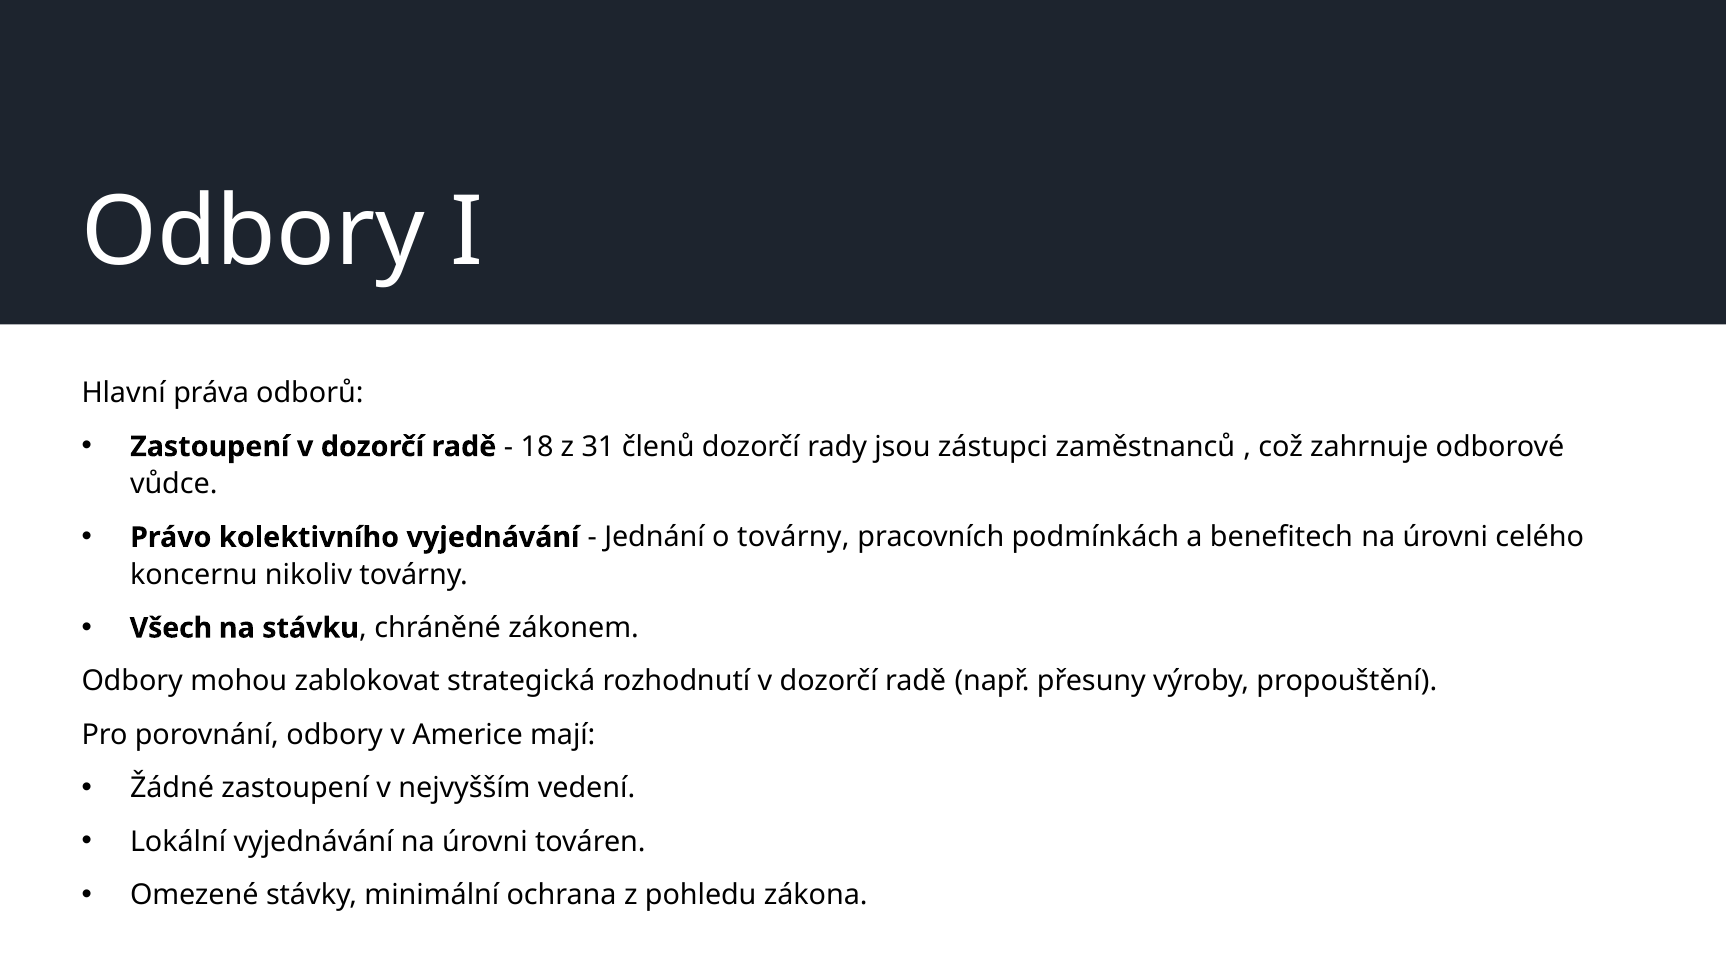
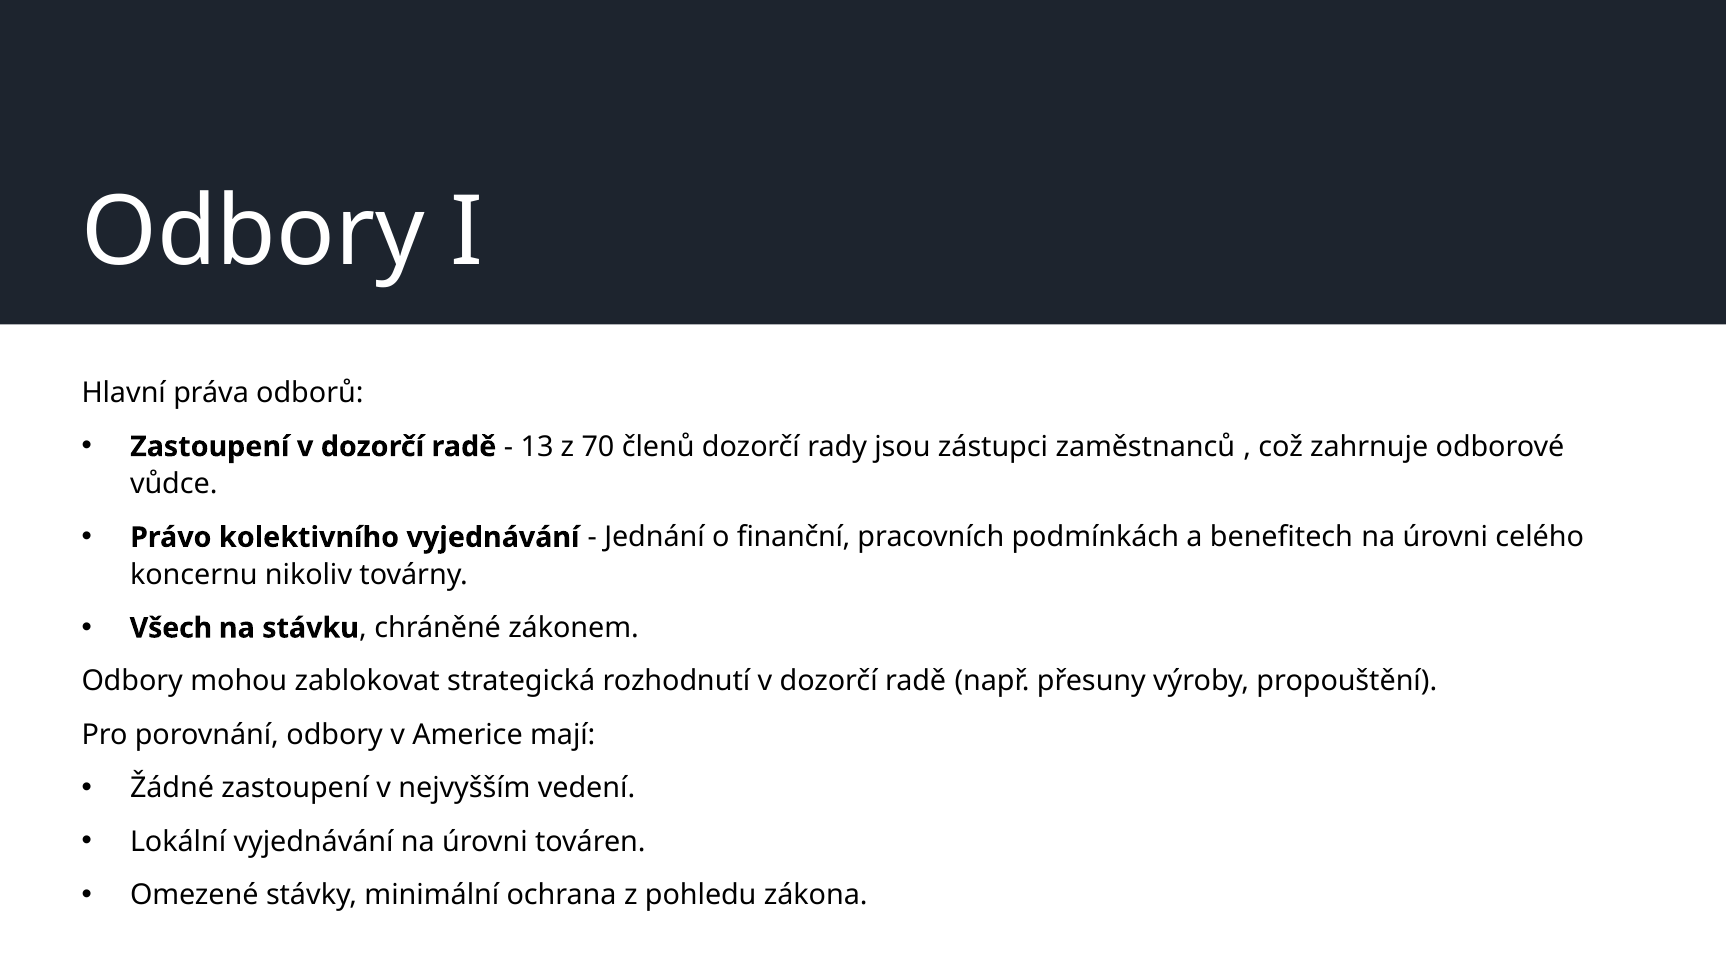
18: 18 -> 13 (537, 447)
31: 31 -> 70 (598, 447)
o továrny: továrny -> finanční (794, 537)
